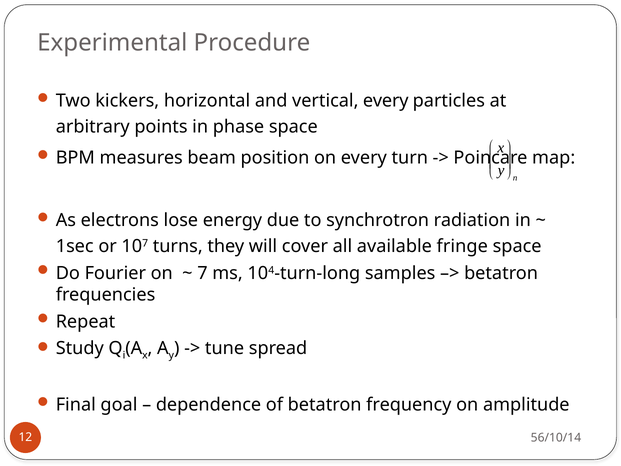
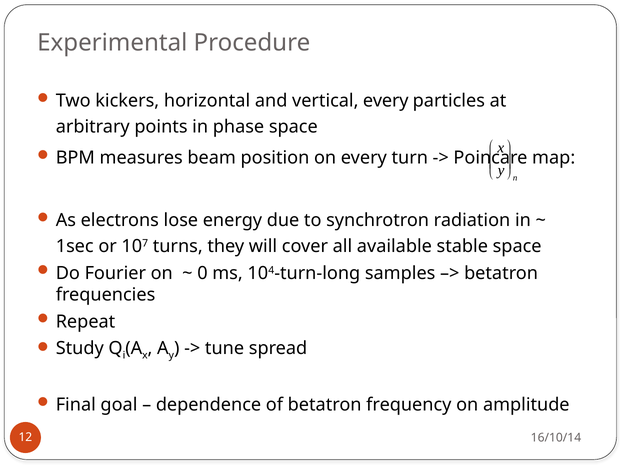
fringe: fringe -> stable (462, 246)
7: 7 -> 0 (202, 273)
56/10/14: 56/10/14 -> 16/10/14 (556, 437)
